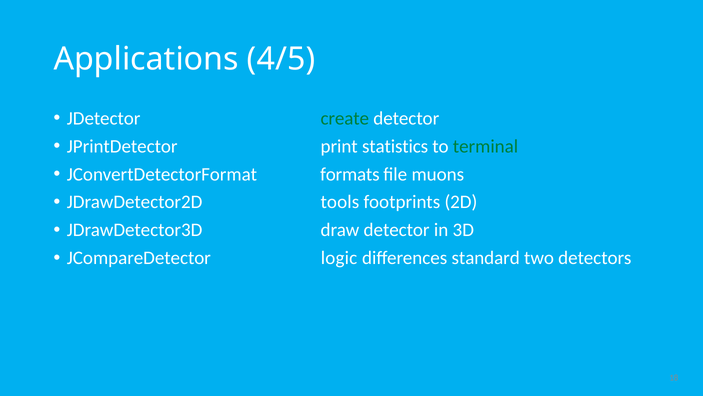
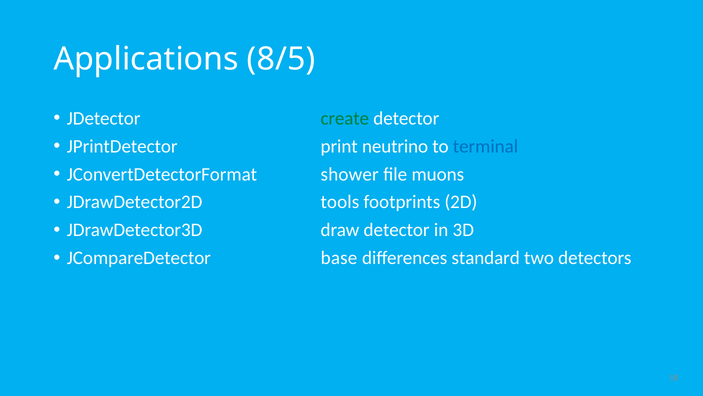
4/5: 4/5 -> 8/5 (281, 59)
statistics: statistics -> neutrino (395, 146)
terminal colour: green -> blue (486, 146)
formats: formats -> shower (350, 174)
logic: logic -> base (339, 258)
